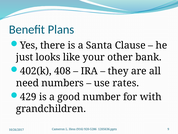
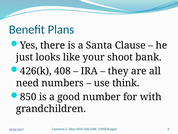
other: other -> shoot (120, 57)
402(k: 402(k -> 426(k (36, 71)
rates: rates -> think (126, 83)
429: 429 -> 850 (28, 97)
